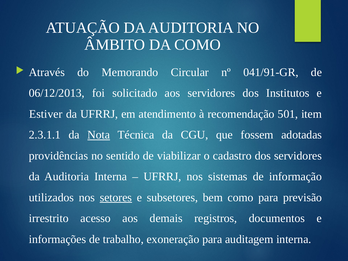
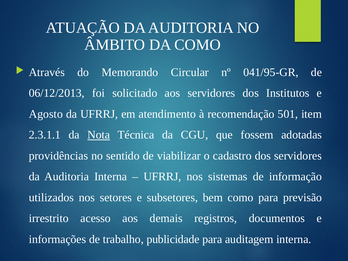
041/91-GR: 041/91-GR -> 041/95-GR (271, 72)
Estiver: Estiver -> Agosto (46, 114)
setores underline: present -> none (116, 197)
exoneração: exoneração -> publicidade (173, 239)
